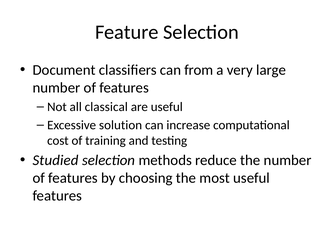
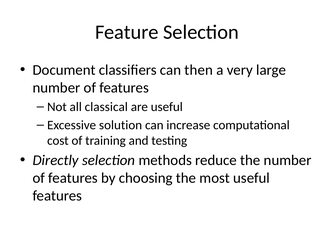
from: from -> then (199, 70)
Studied: Studied -> Directly (56, 161)
